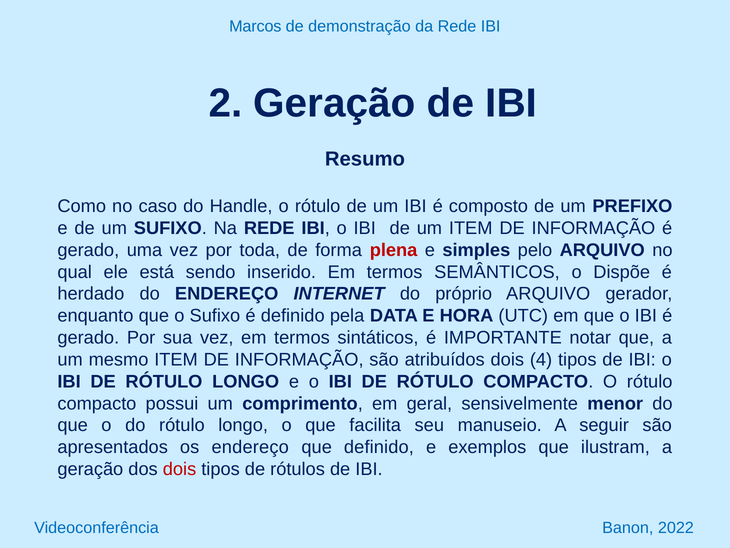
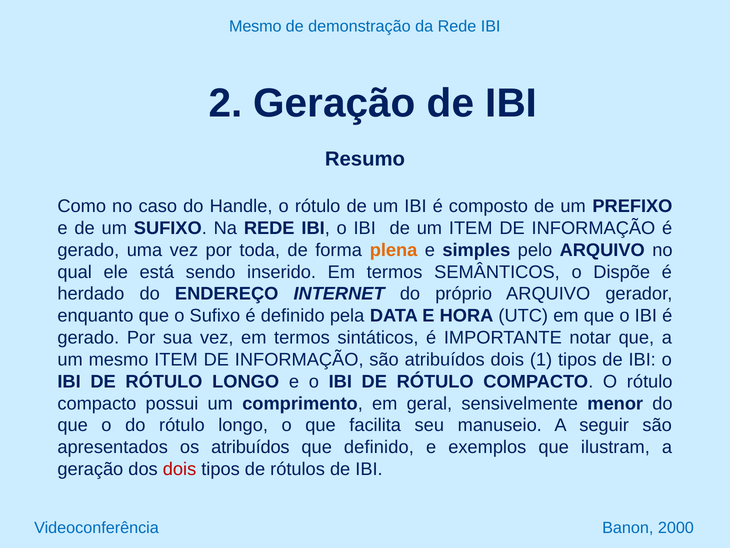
Marcos: Marcos -> Mesmo (255, 27)
plena colour: red -> orange (394, 250)
4: 4 -> 1 (541, 359)
os endereço: endereço -> atribuídos (250, 447)
2022: 2022 -> 2000 (676, 527)
